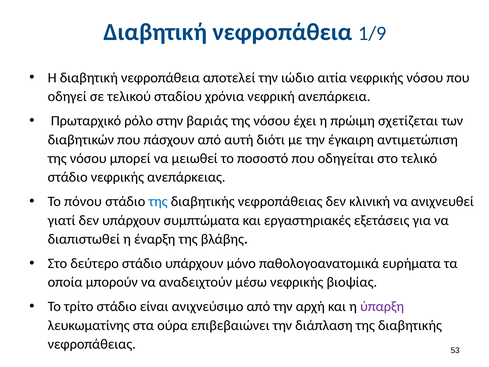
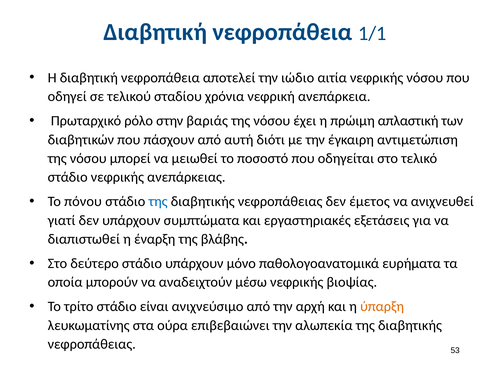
1/9: 1/9 -> 1/1 (372, 34)
σχετίζεται: σχετίζεται -> απλαστική (408, 121)
κλινική: κλινική -> έμετος (370, 201)
ύπαρξη colour: purple -> orange (382, 306)
διάπλαση: διάπλαση -> αλωπεκία (324, 325)
